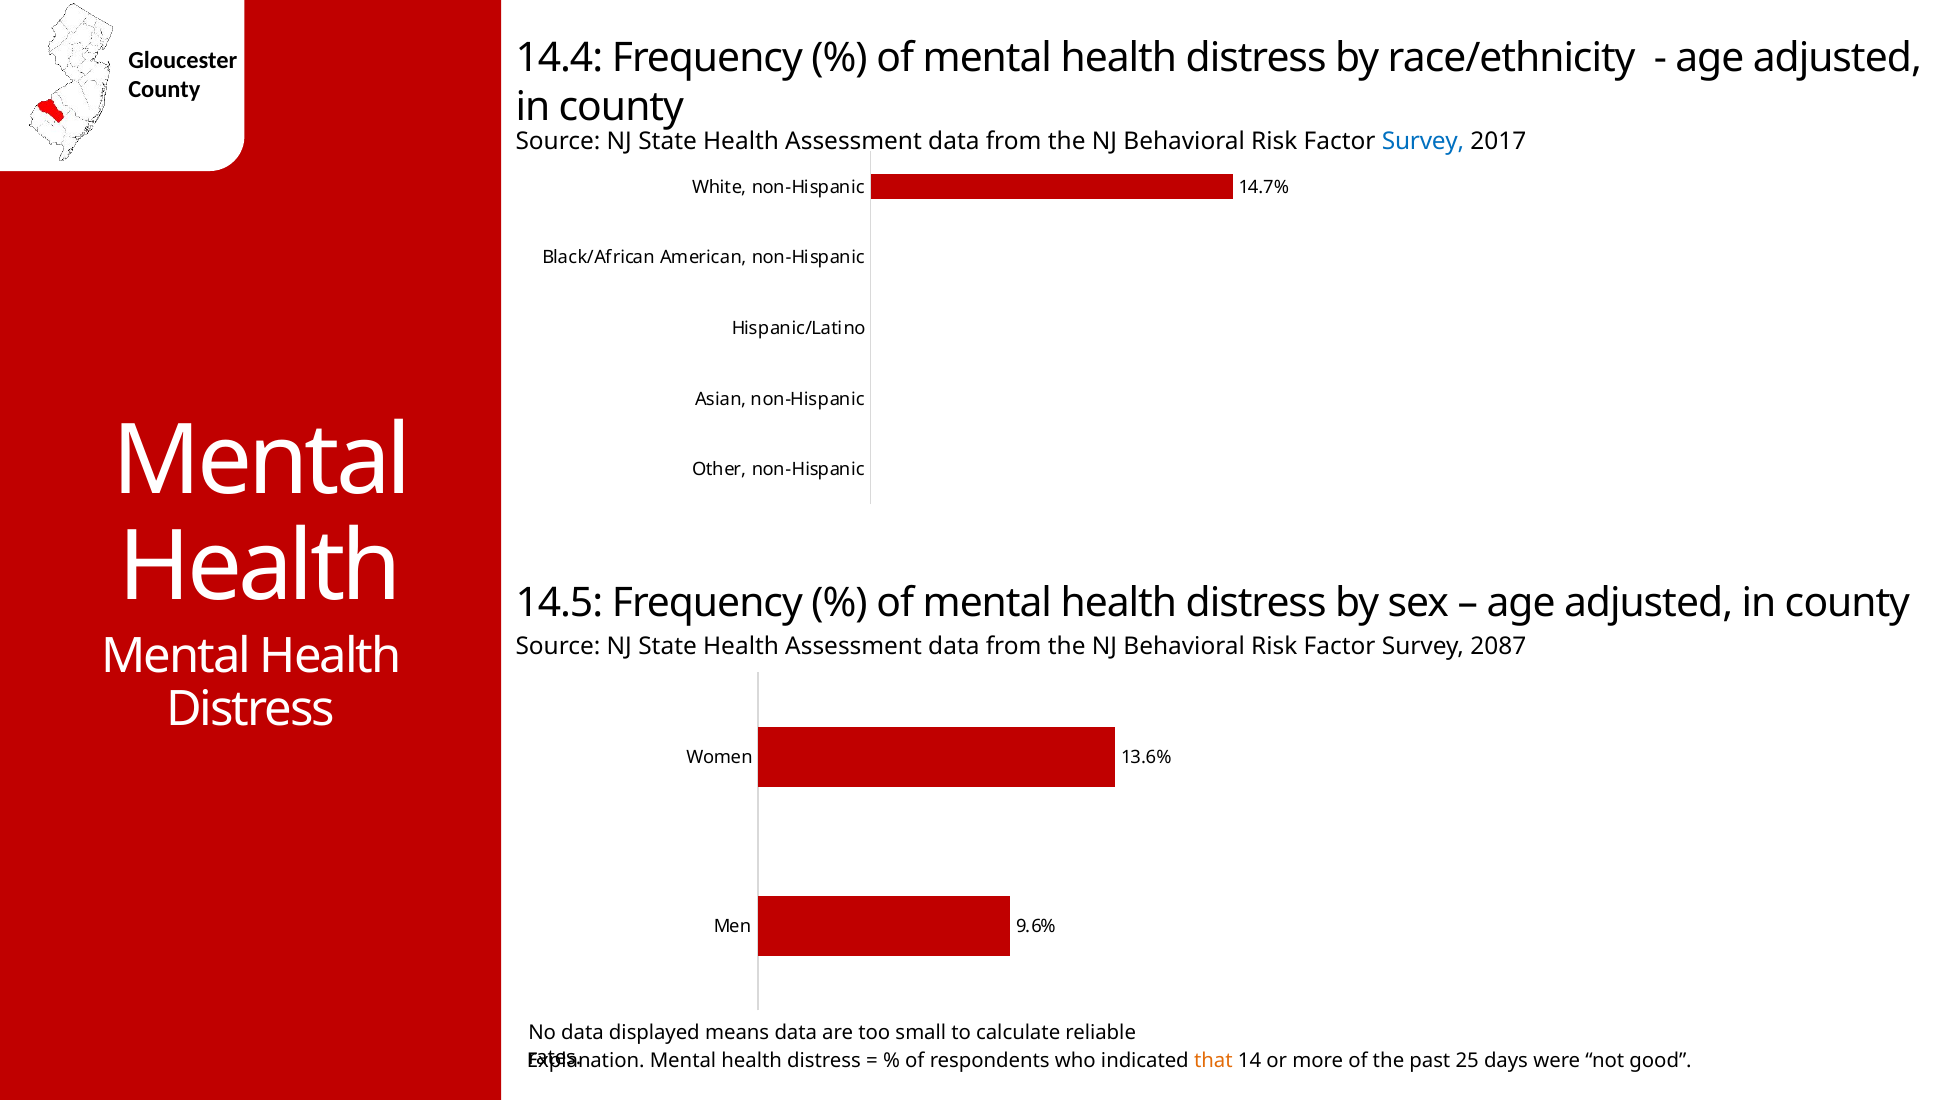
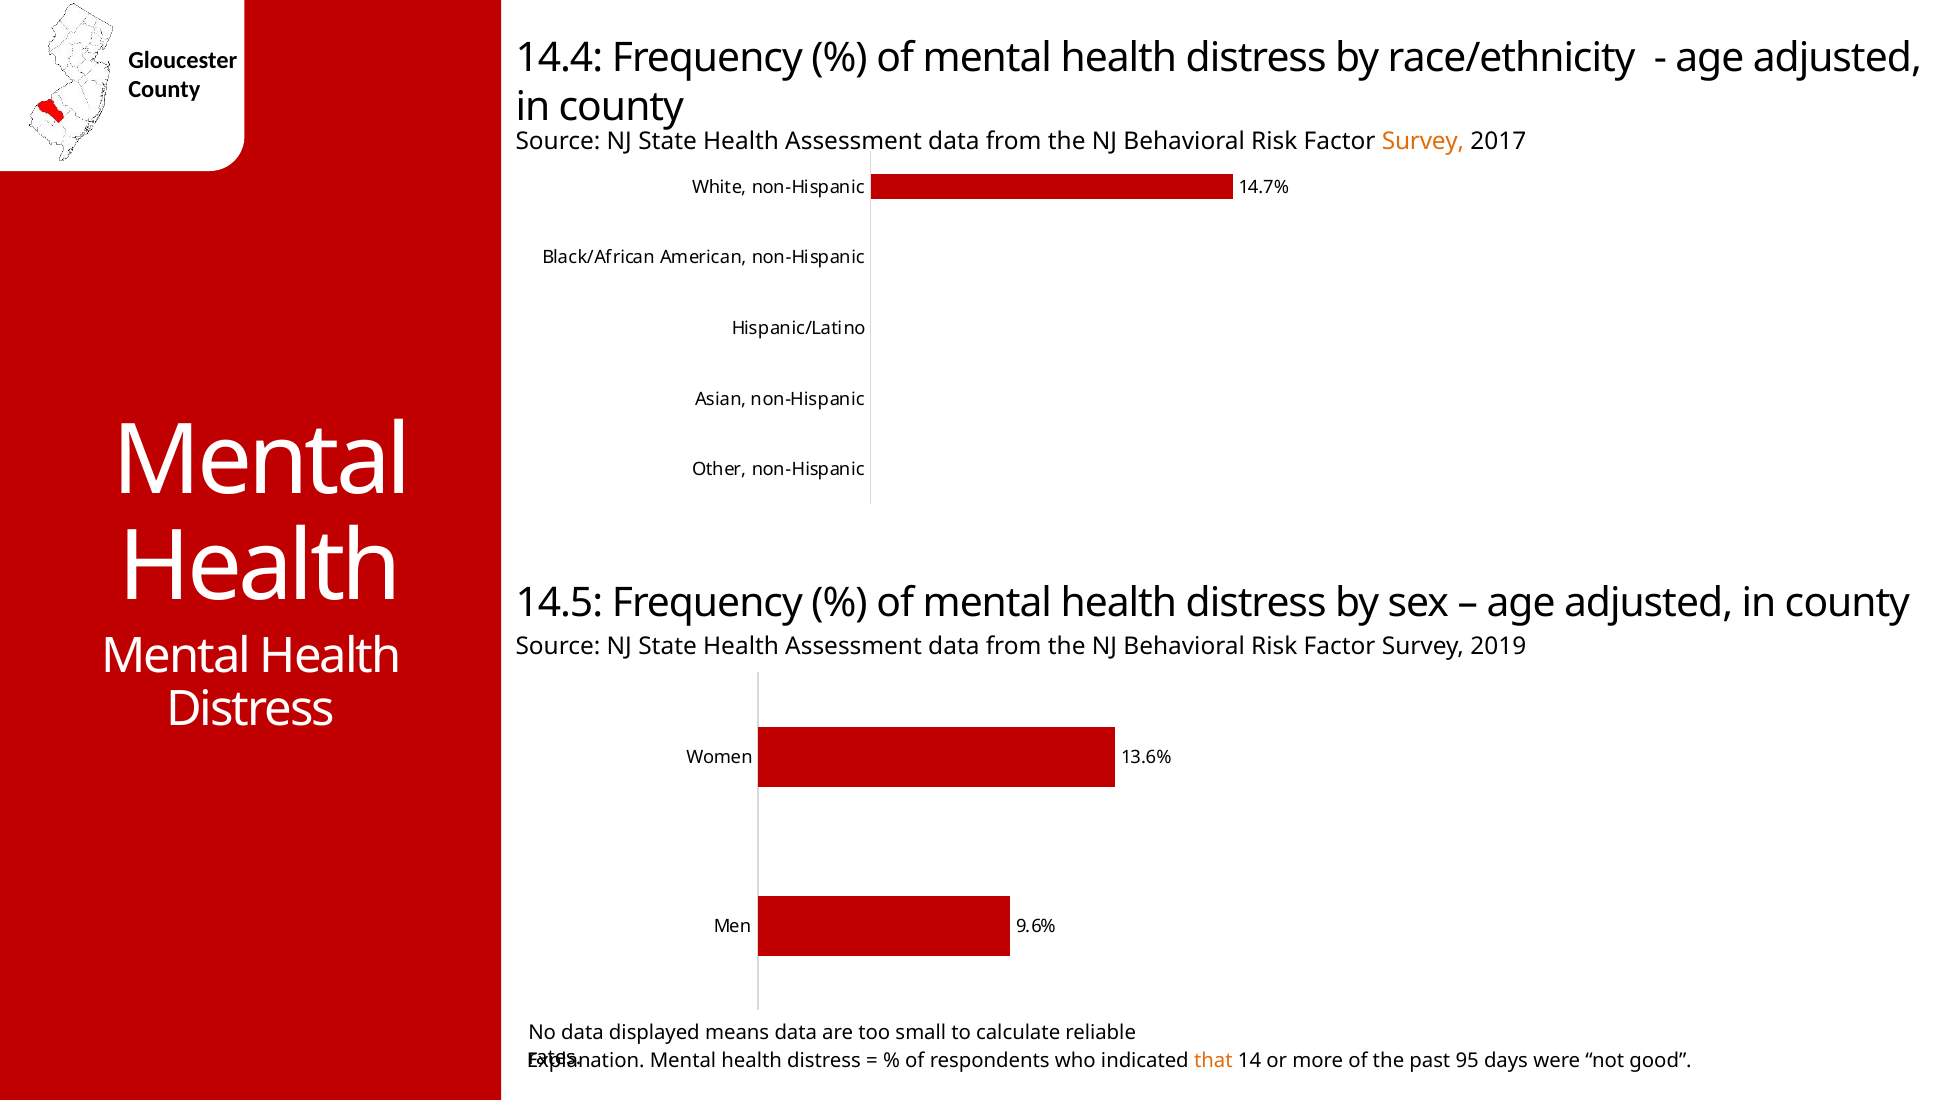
Survey colour: blue -> orange (1423, 141)
2087: 2087 -> 2019 (1498, 647)
25: 25 -> 95 (1467, 1061)
